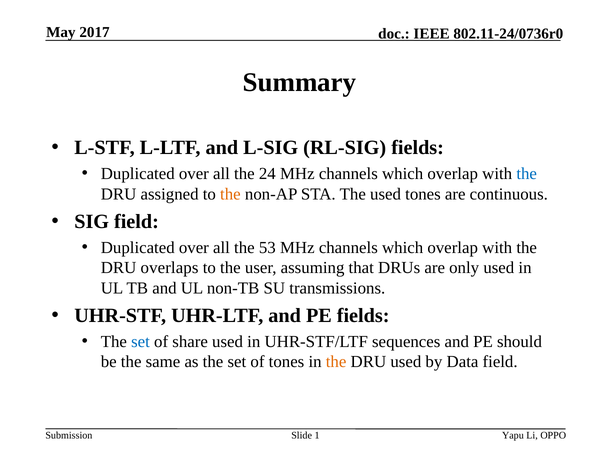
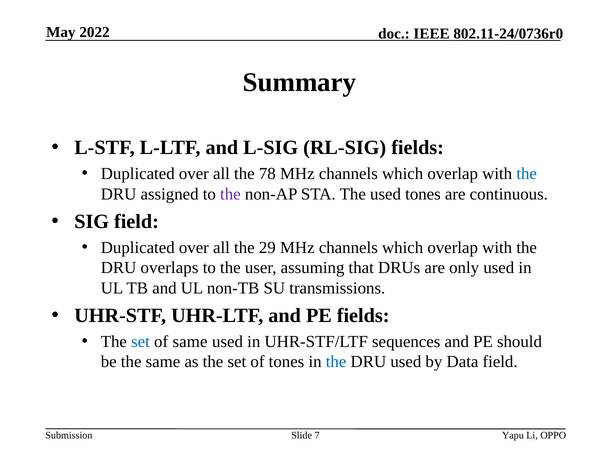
2017: 2017 -> 2022 (95, 32)
24: 24 -> 78 (267, 174)
the colour: orange -> purple (230, 194)
53: 53 -> 29 (267, 248)
of share: share -> same (190, 342)
the colour: orange -> blue (336, 362)
1: 1 -> 7 (317, 436)
